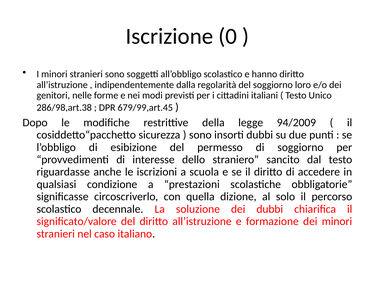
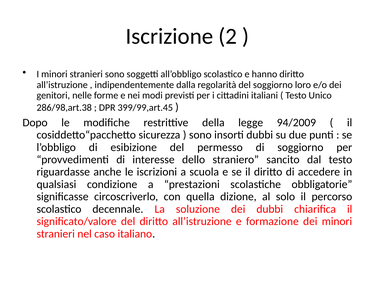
0: 0 -> 2 (228, 36)
679/99,art.45: 679/99,art.45 -> 399/99,art.45 (145, 108)
